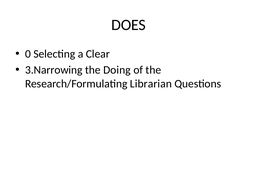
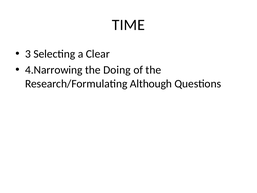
DOES: DOES -> TIME (128, 25)
0: 0 -> 3 (28, 54)
3.Narrowing: 3.Narrowing -> 4.Narrowing (54, 70)
Librarian: Librarian -> Although (151, 84)
